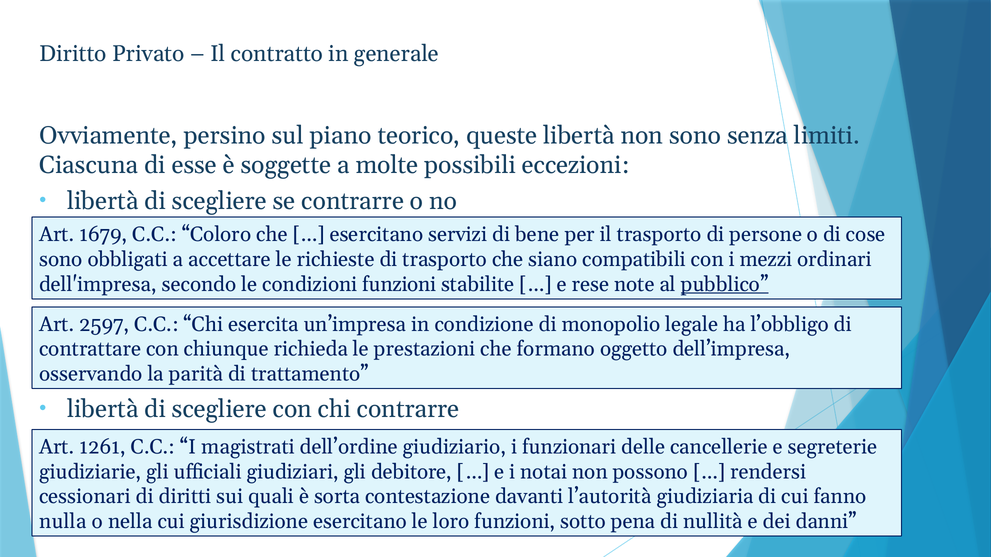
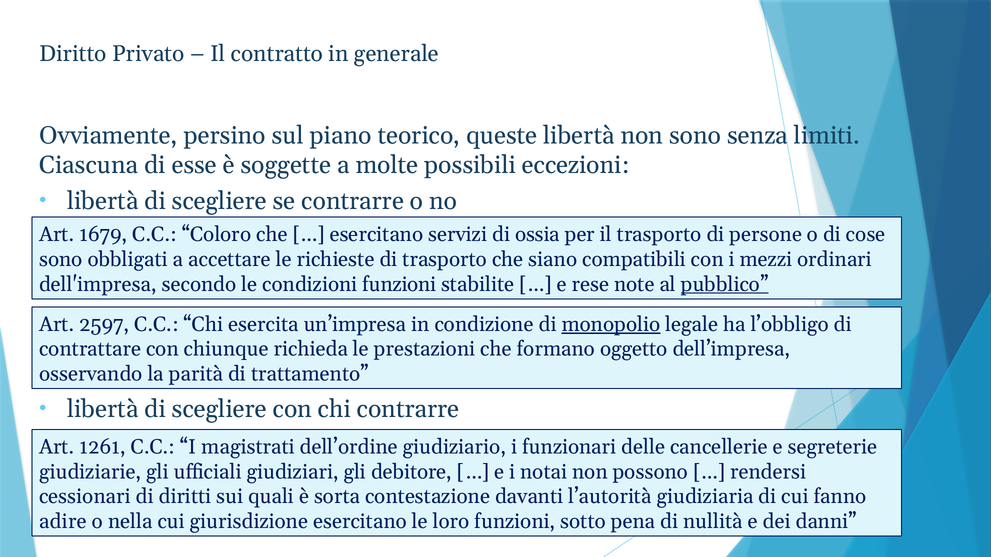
bene: bene -> ossia (538, 235)
monopolio underline: none -> present (611, 325)
nulla: nulla -> adire (63, 522)
